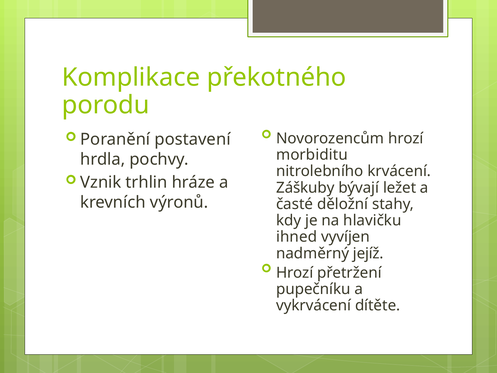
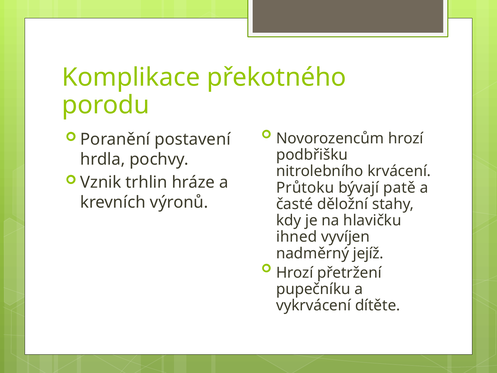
morbiditu: morbiditu -> podbřišku (312, 155)
Záškuby: Záškuby -> Průtoku (305, 188)
ležet: ležet -> patě (399, 188)
